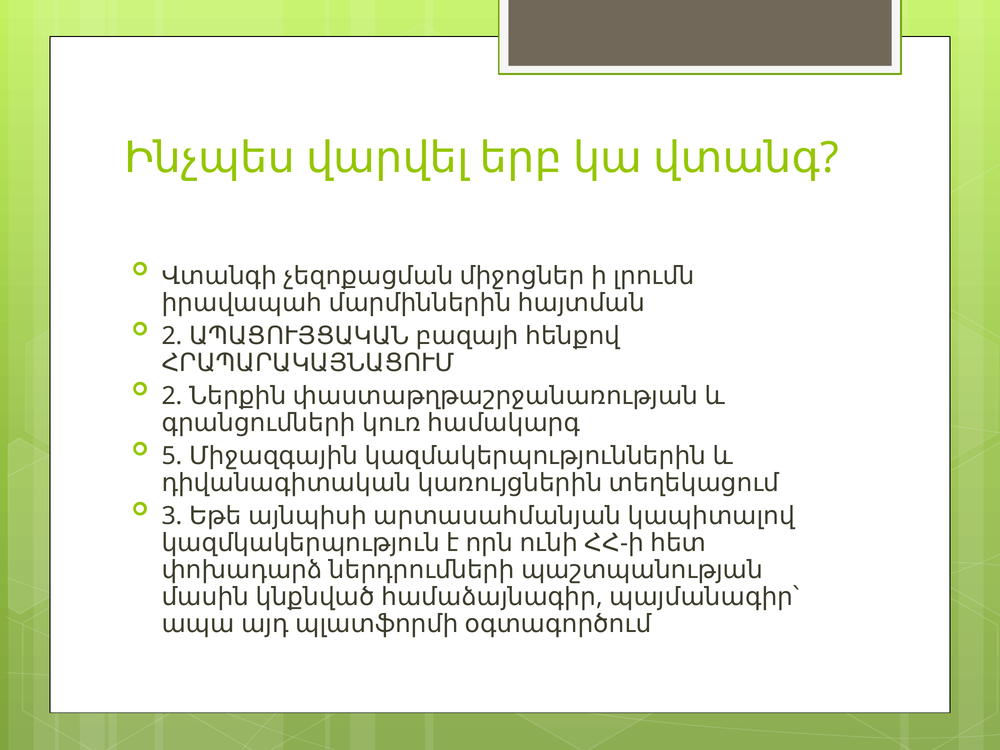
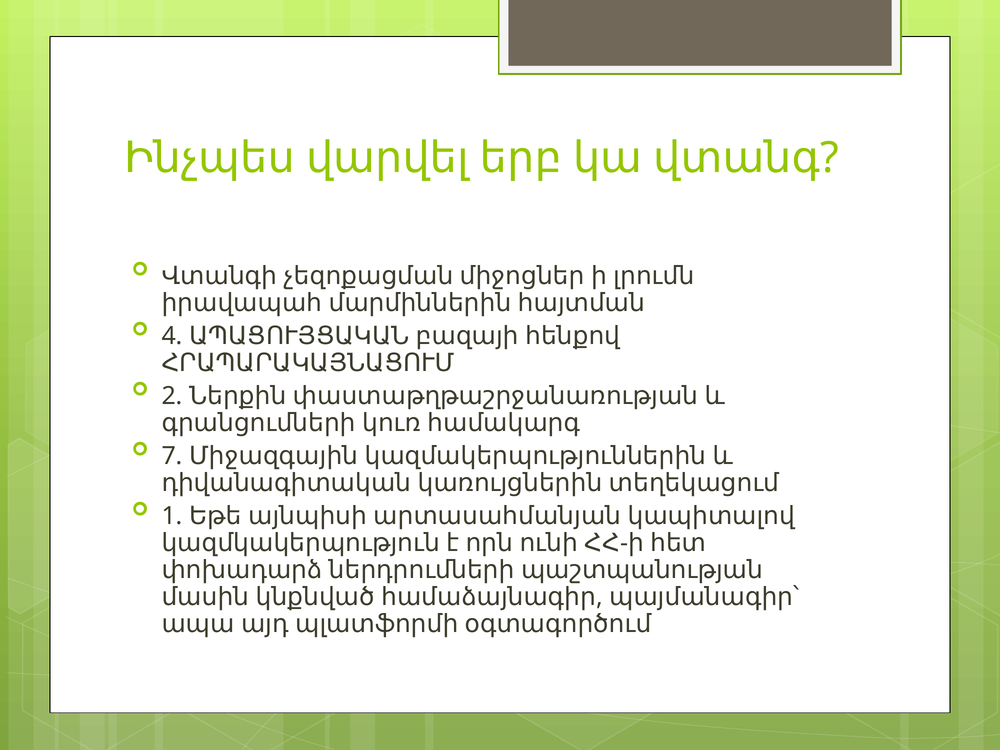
2: 2 -> 4 (172, 336)
5: 5 -> 7 (172, 456)
3: 3 -> 1 (172, 516)
